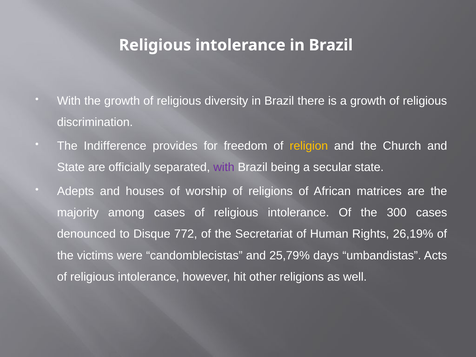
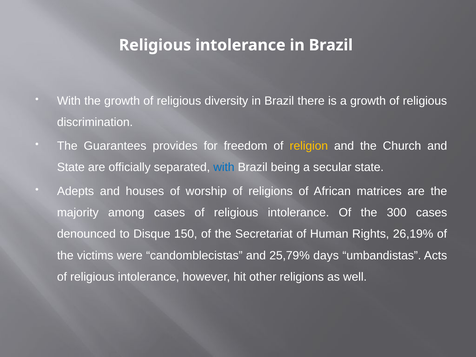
Indifference: Indifference -> Guarantees (115, 146)
with colour: purple -> blue (224, 167)
772: 772 -> 150 (186, 234)
